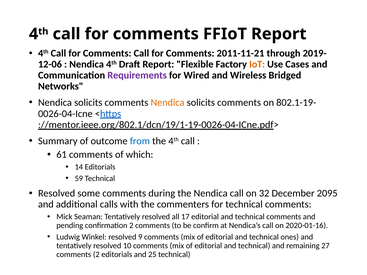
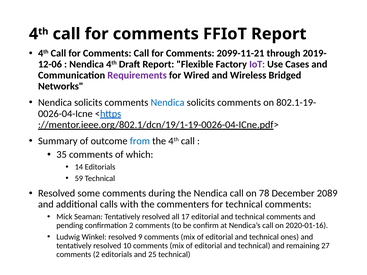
2011-11-21: 2011-11-21 -> 2099-11-21 (241, 53)
IoT colour: orange -> purple (257, 64)
Nendica colour: orange -> blue (168, 103)
61: 61 -> 35 (62, 155)
32: 32 -> 78 (264, 193)
2095: 2095 -> 2089 (327, 193)
